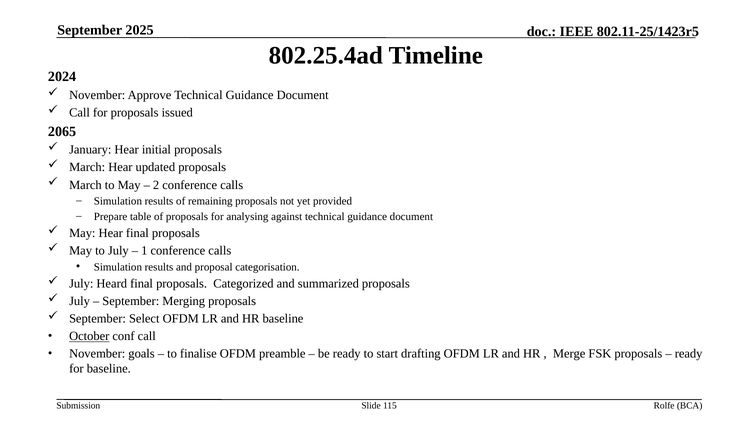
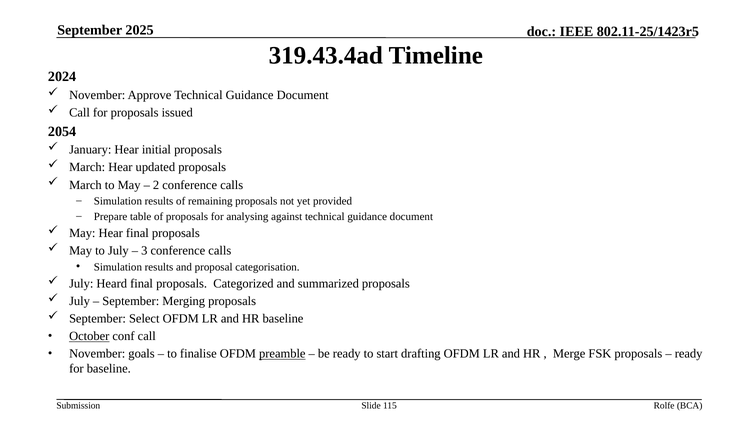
802.25.4ad: 802.25.4ad -> 319.43.4ad (326, 55)
2065: 2065 -> 2054 (62, 131)
1: 1 -> 3 (144, 251)
preamble underline: none -> present (282, 354)
